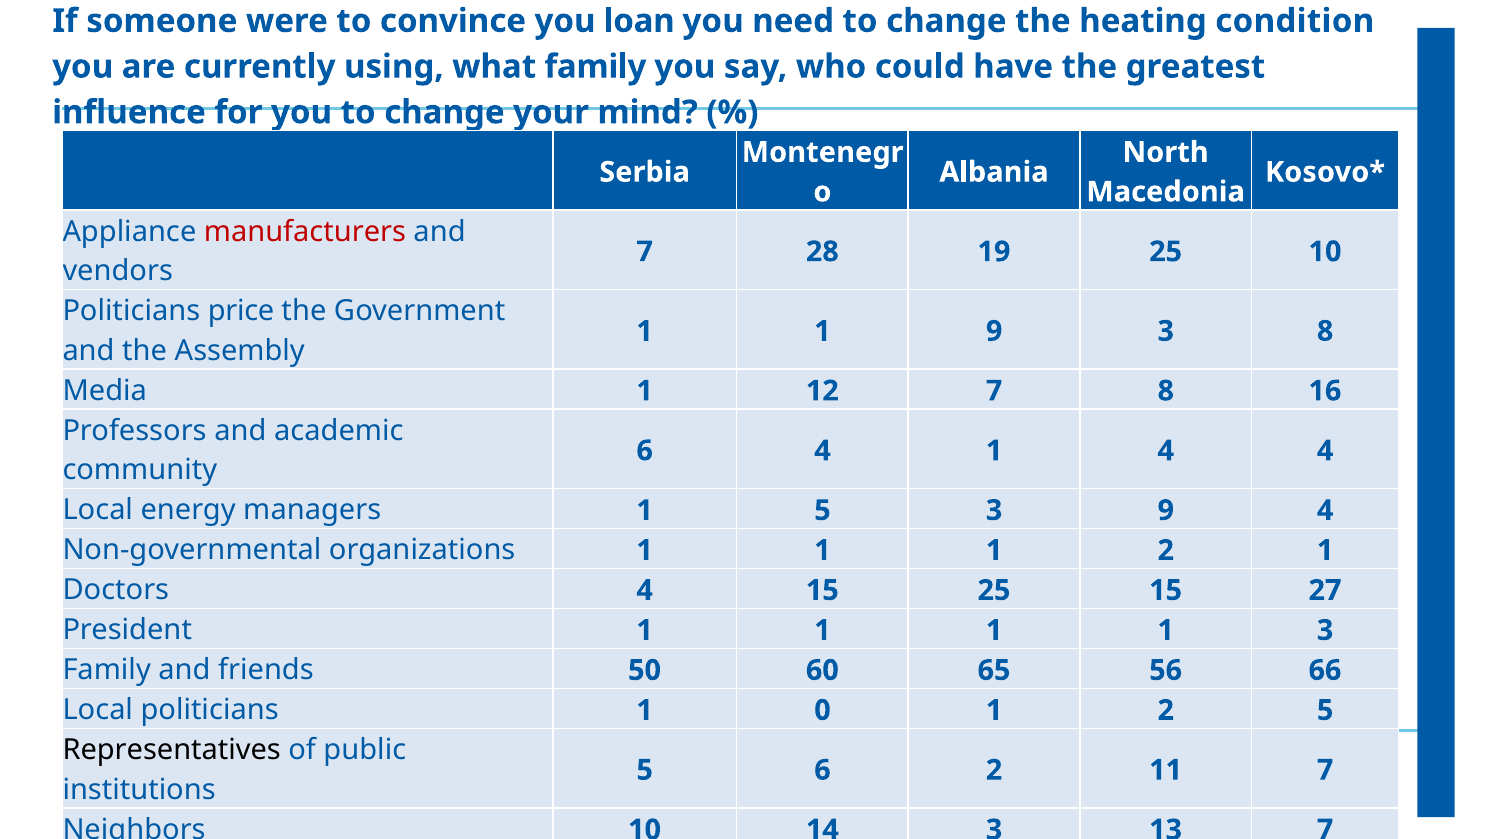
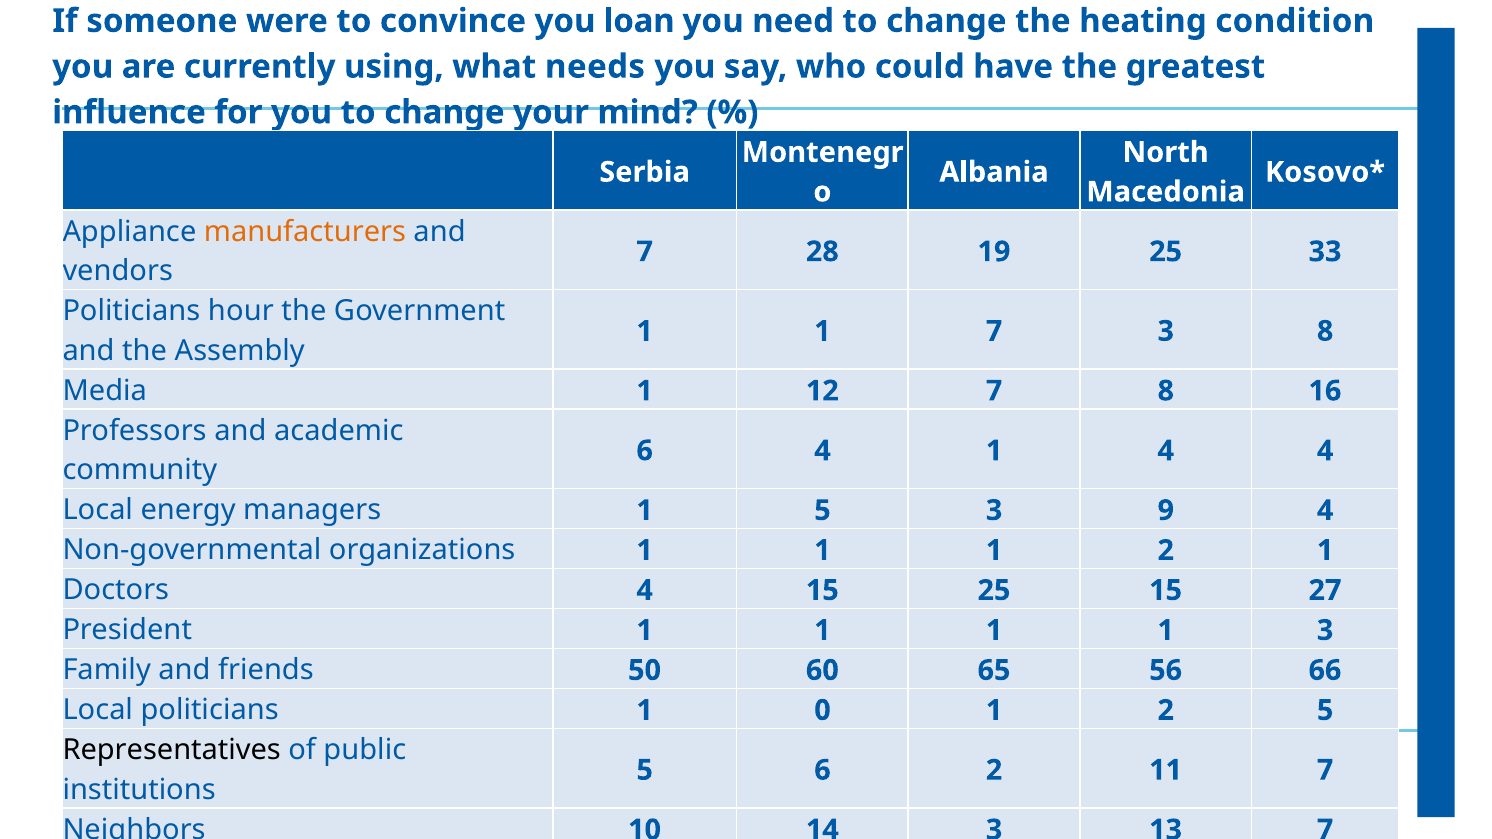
what family: family -> needs (595, 67)
manufacturers colour: red -> orange (305, 232)
25 10: 10 -> 33 (1325, 252)
price: price -> hour (241, 311)
1 9: 9 -> 7 (994, 331)
